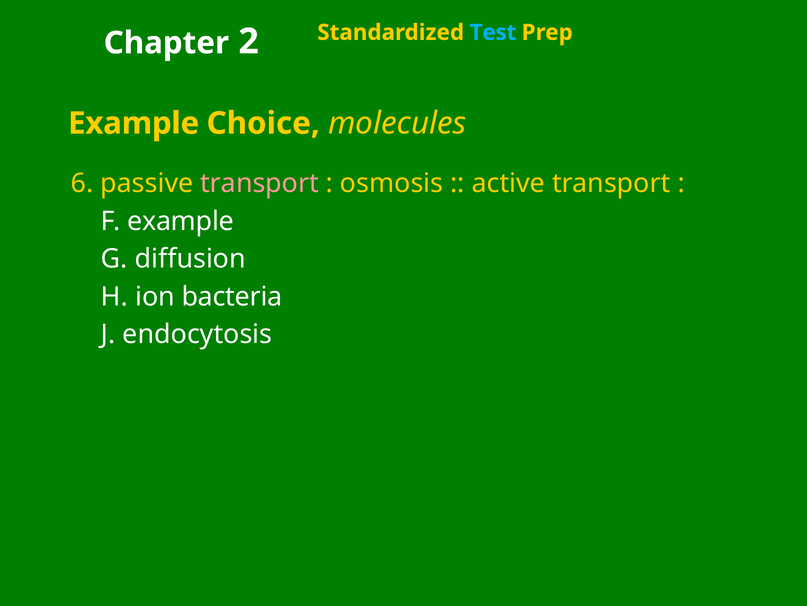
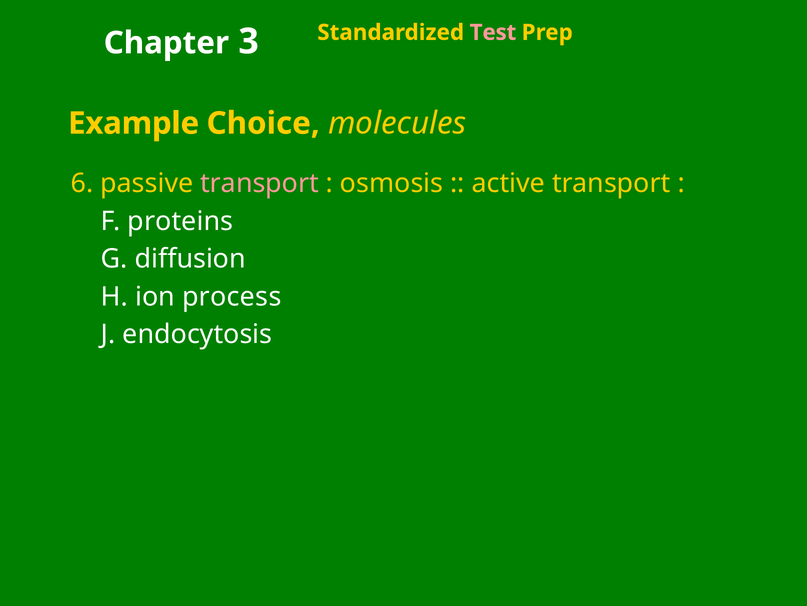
2: 2 -> 3 (249, 41)
Test colour: light blue -> pink (493, 32)
F example: example -> proteins (180, 221)
bacteria: bacteria -> process (232, 296)
